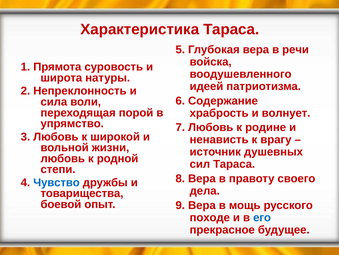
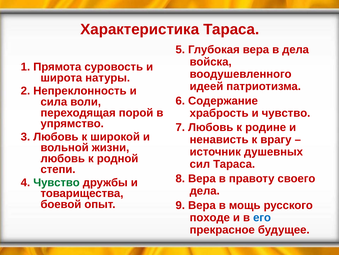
в речи: речи -> дела (296, 49)
и волнует: волнует -> чувство (286, 113)
Чувство colour: blue -> green (56, 182)
